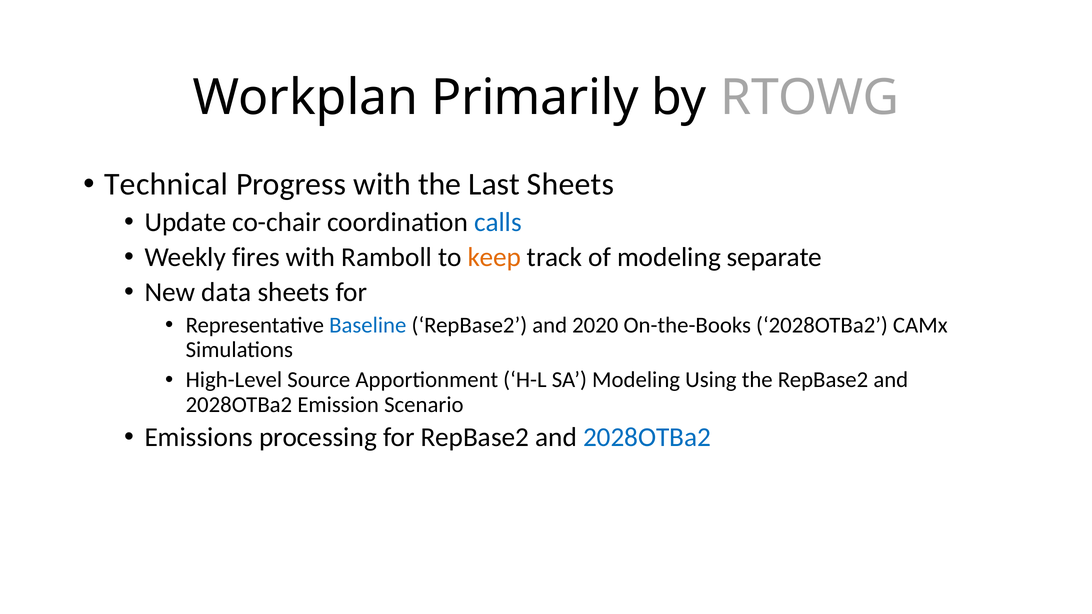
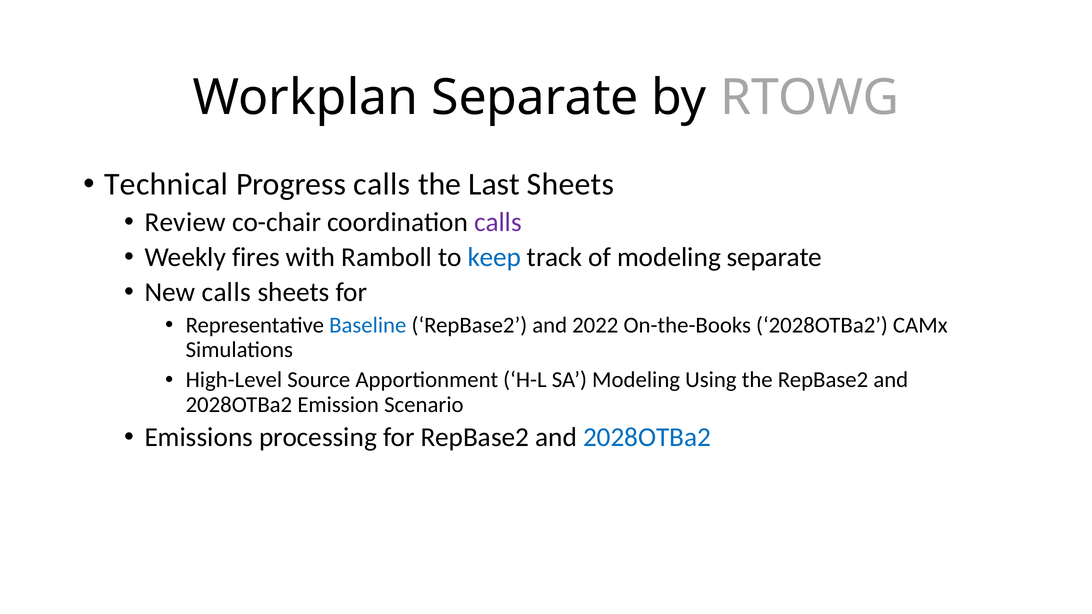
Workplan Primarily: Primarily -> Separate (535, 98)
Progress with: with -> calls (382, 185)
Update: Update -> Review (185, 222)
calls colour: blue -> purple (498, 222)
keep colour: orange -> blue (494, 257)
New data: data -> calls (226, 292)
2020: 2020 -> 2022 (595, 325)
